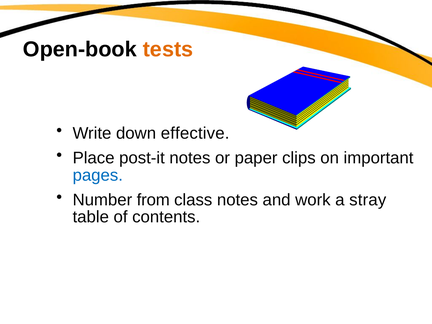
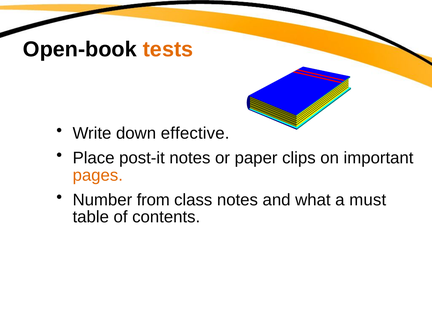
pages colour: blue -> orange (98, 175)
work: work -> what (313, 200)
stray: stray -> must (368, 200)
